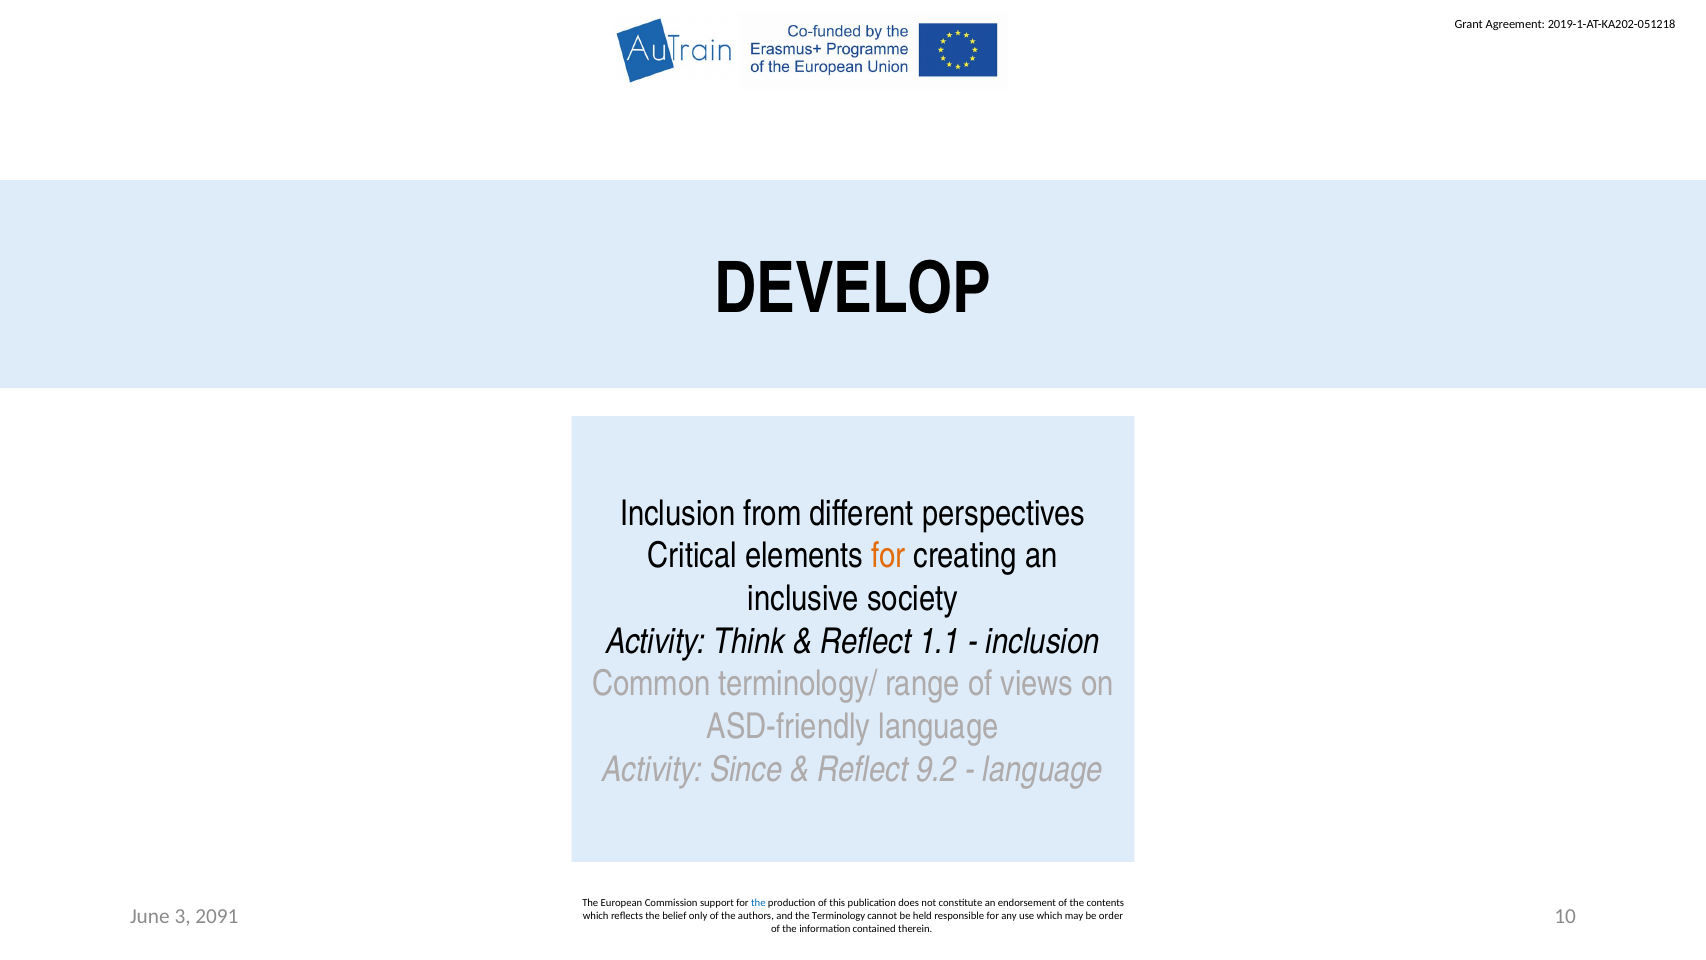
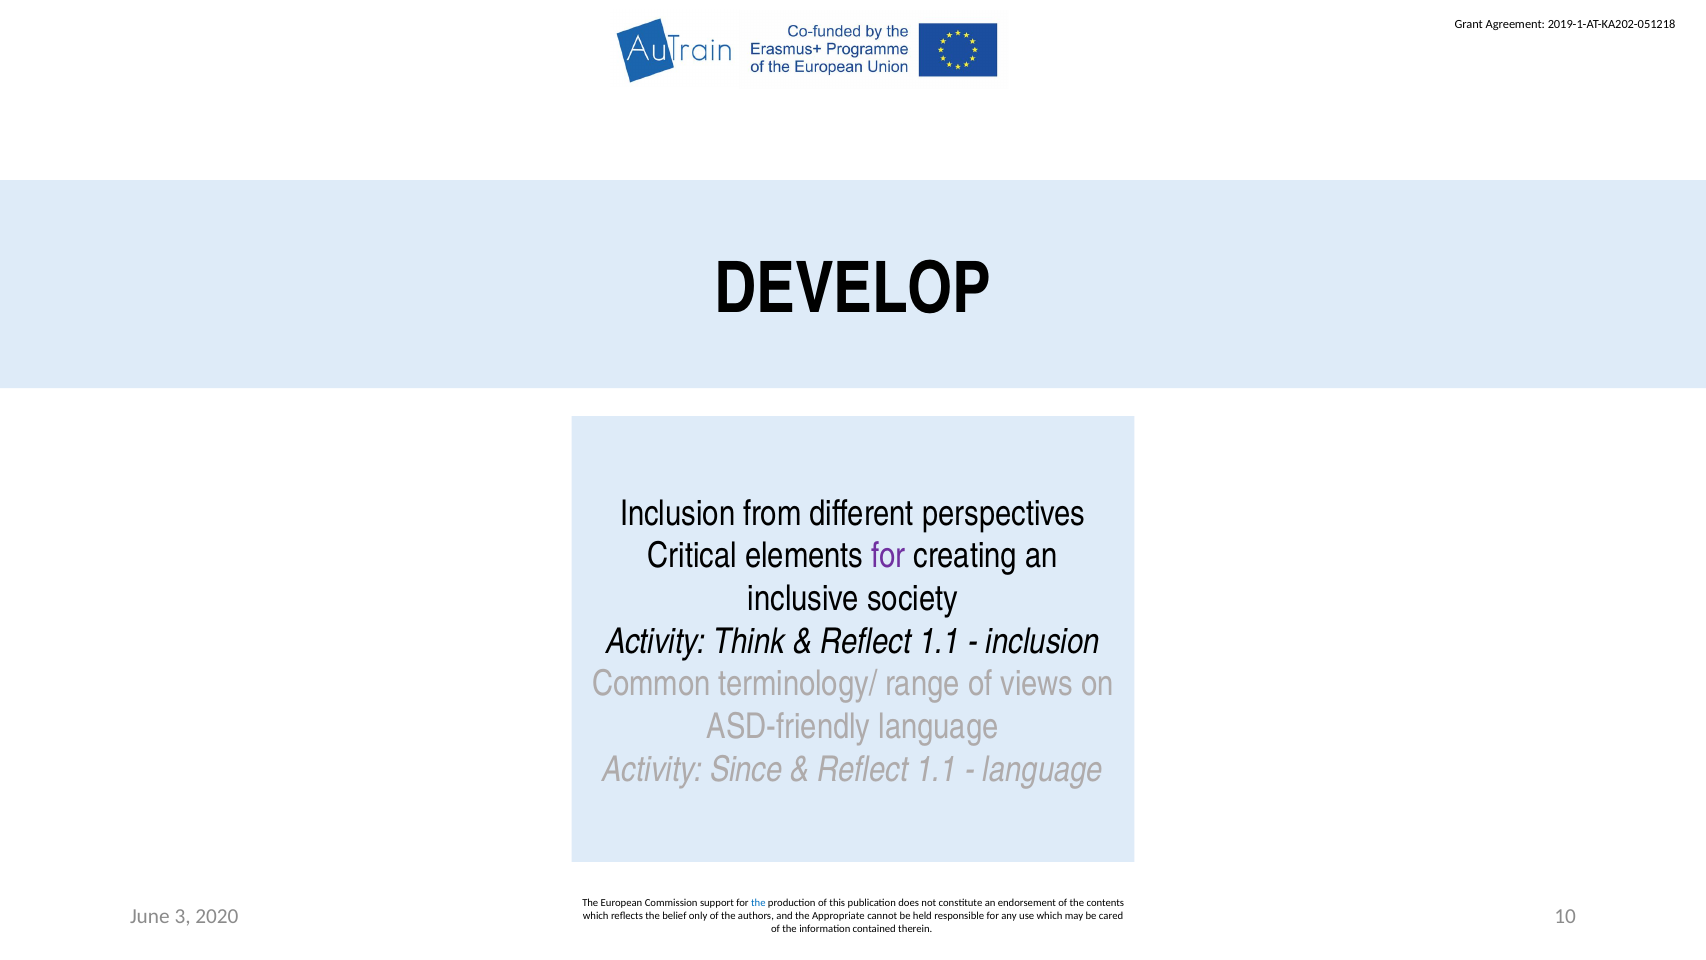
for colour: orange -> purple (889, 556)
9.2: 9.2 -> 1.1 (937, 769)
2091: 2091 -> 2020 (217, 916)
Terminology: Terminology -> Appropriate (838, 916)
order: order -> cared (1111, 916)
